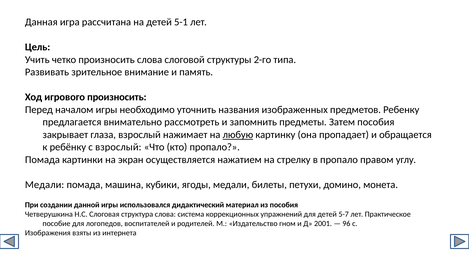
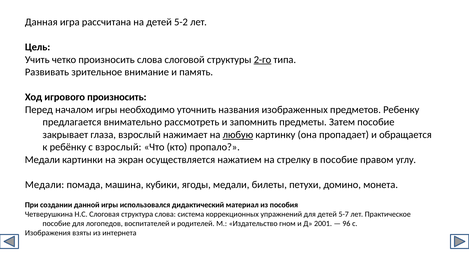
5-1: 5-1 -> 5-2 (181, 22)
2-го underline: none -> present (262, 60)
Затем пособия: пособия -> пособие (376, 122)
Помада: Помада -> Медали (42, 160)
в пропало: пропало -> пособие (339, 160)
